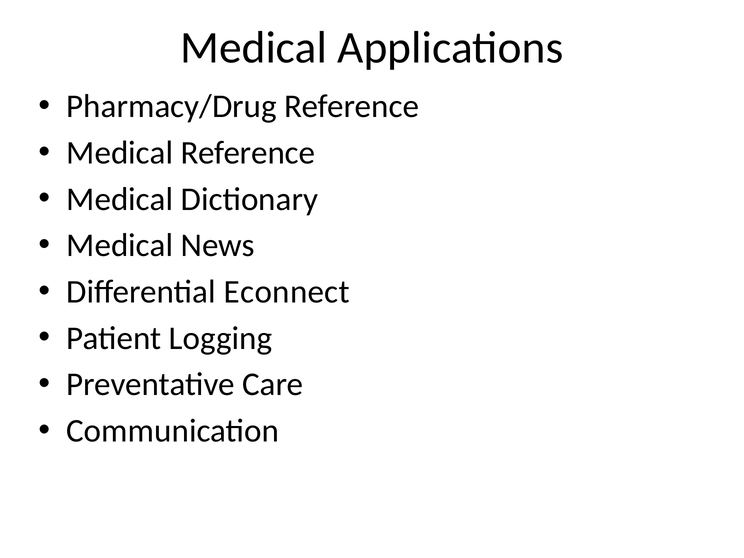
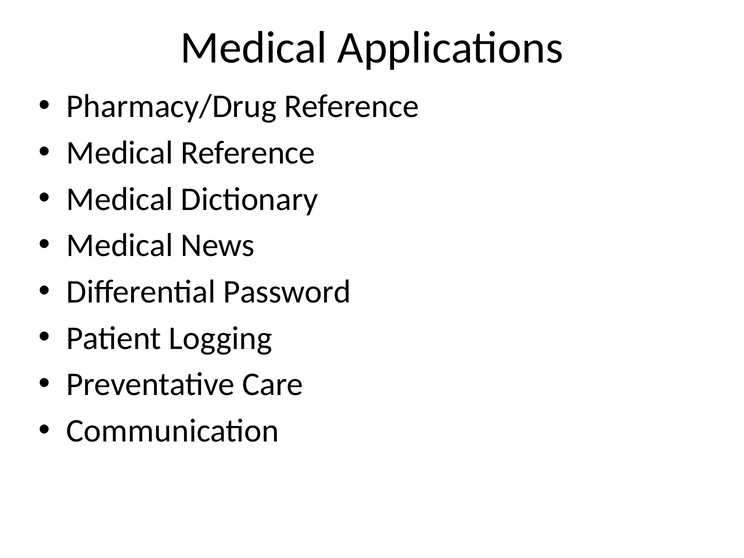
Econnect: Econnect -> Password (287, 292)
